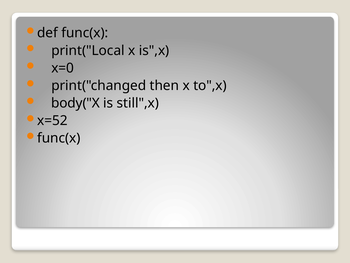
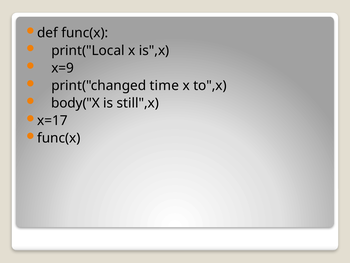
x=0: x=0 -> x=9 (63, 68)
then: then -> time (164, 85)
x=52: x=52 -> x=17 (52, 120)
